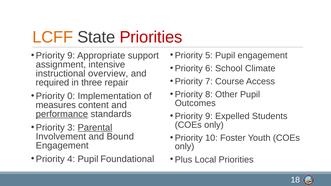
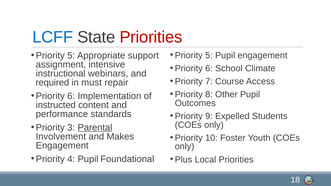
LCFF colour: orange -> blue (53, 37)
9: 9 -> 5 (71, 56)
overview: overview -> webinars (108, 74)
three: three -> must (92, 83)
0: 0 -> 6 (71, 96)
measures: measures -> instructed (56, 105)
performance underline: present -> none (62, 114)
Bound: Bound -> Makes (120, 137)
